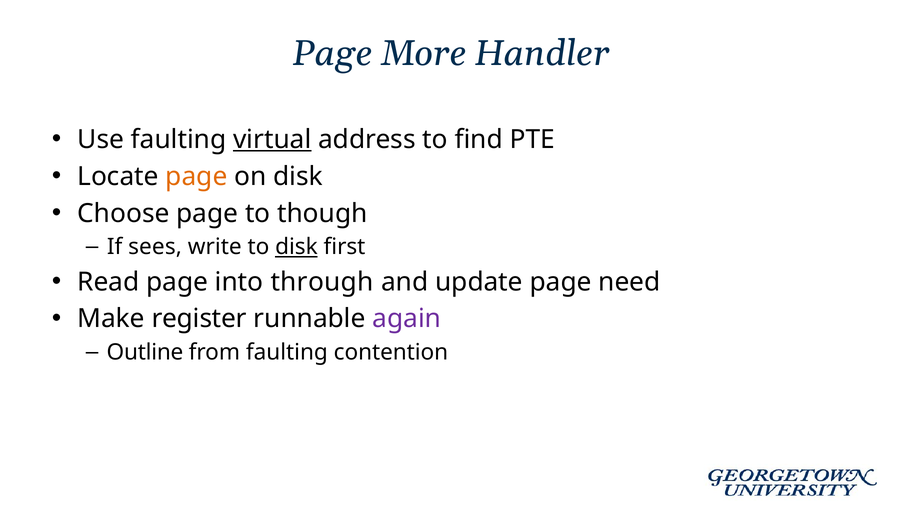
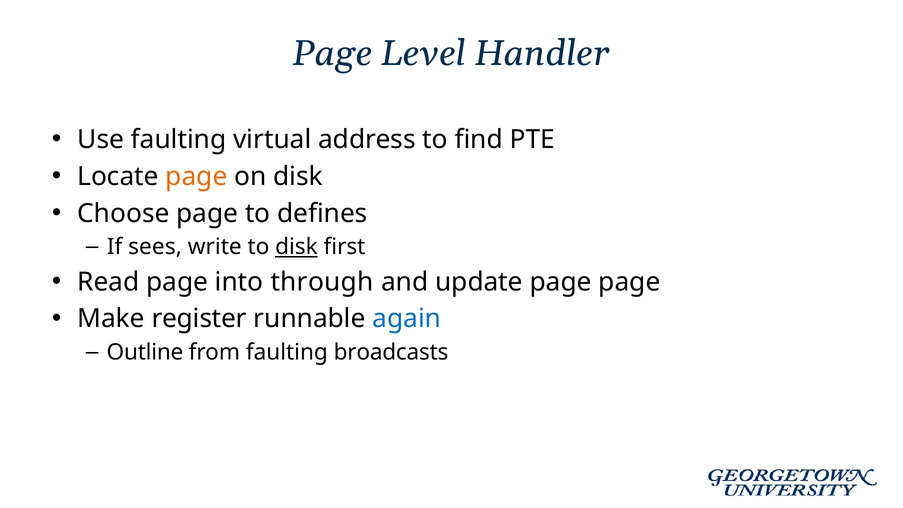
More: More -> Level (424, 53)
virtual underline: present -> none (272, 140)
though: though -> defines (322, 213)
page need: need -> page (629, 282)
again colour: purple -> blue (407, 319)
contention: contention -> broadcasts (391, 352)
